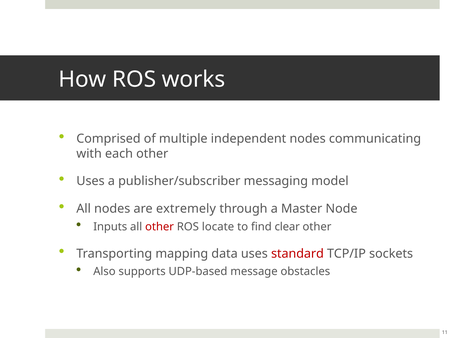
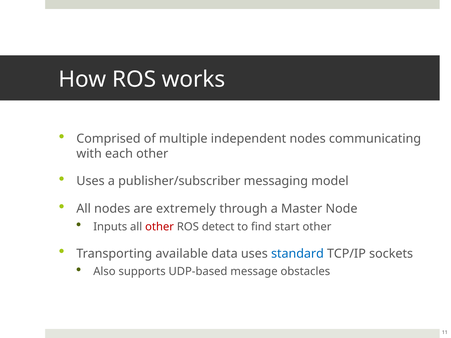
locate: locate -> detect (218, 227)
clear: clear -> start (287, 227)
mapping: mapping -> available (182, 254)
standard colour: red -> blue (297, 254)
